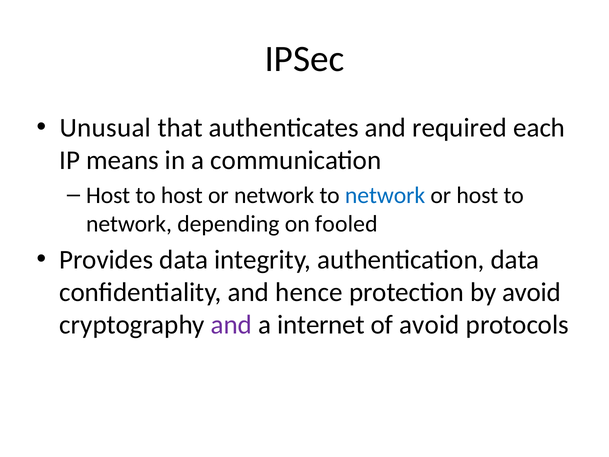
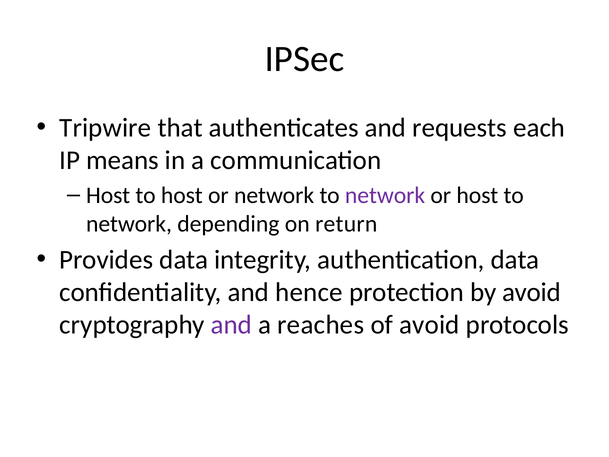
Unusual: Unusual -> Tripwire (105, 128)
required: required -> requests (460, 128)
network colour: blue -> purple (385, 195)
fooled: fooled -> return (346, 224)
internet: internet -> reaches (321, 325)
